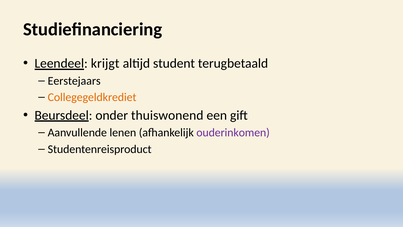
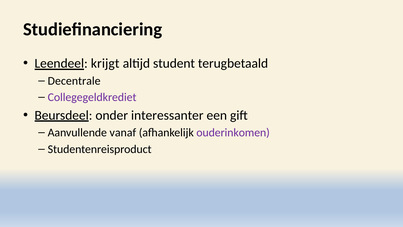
Eerstejaars: Eerstejaars -> Decentrale (74, 81)
Collegegeldkrediet colour: orange -> purple (92, 97)
thuiswonend: thuiswonend -> interessanter (167, 115)
lenen: lenen -> vanaf (123, 133)
